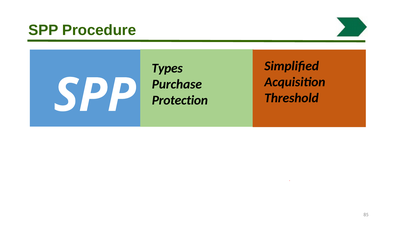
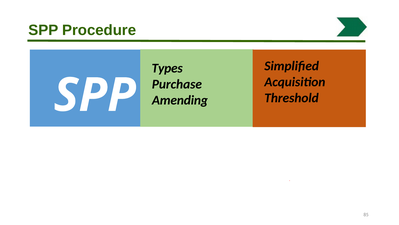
Protection: Protection -> Amending (180, 100)
